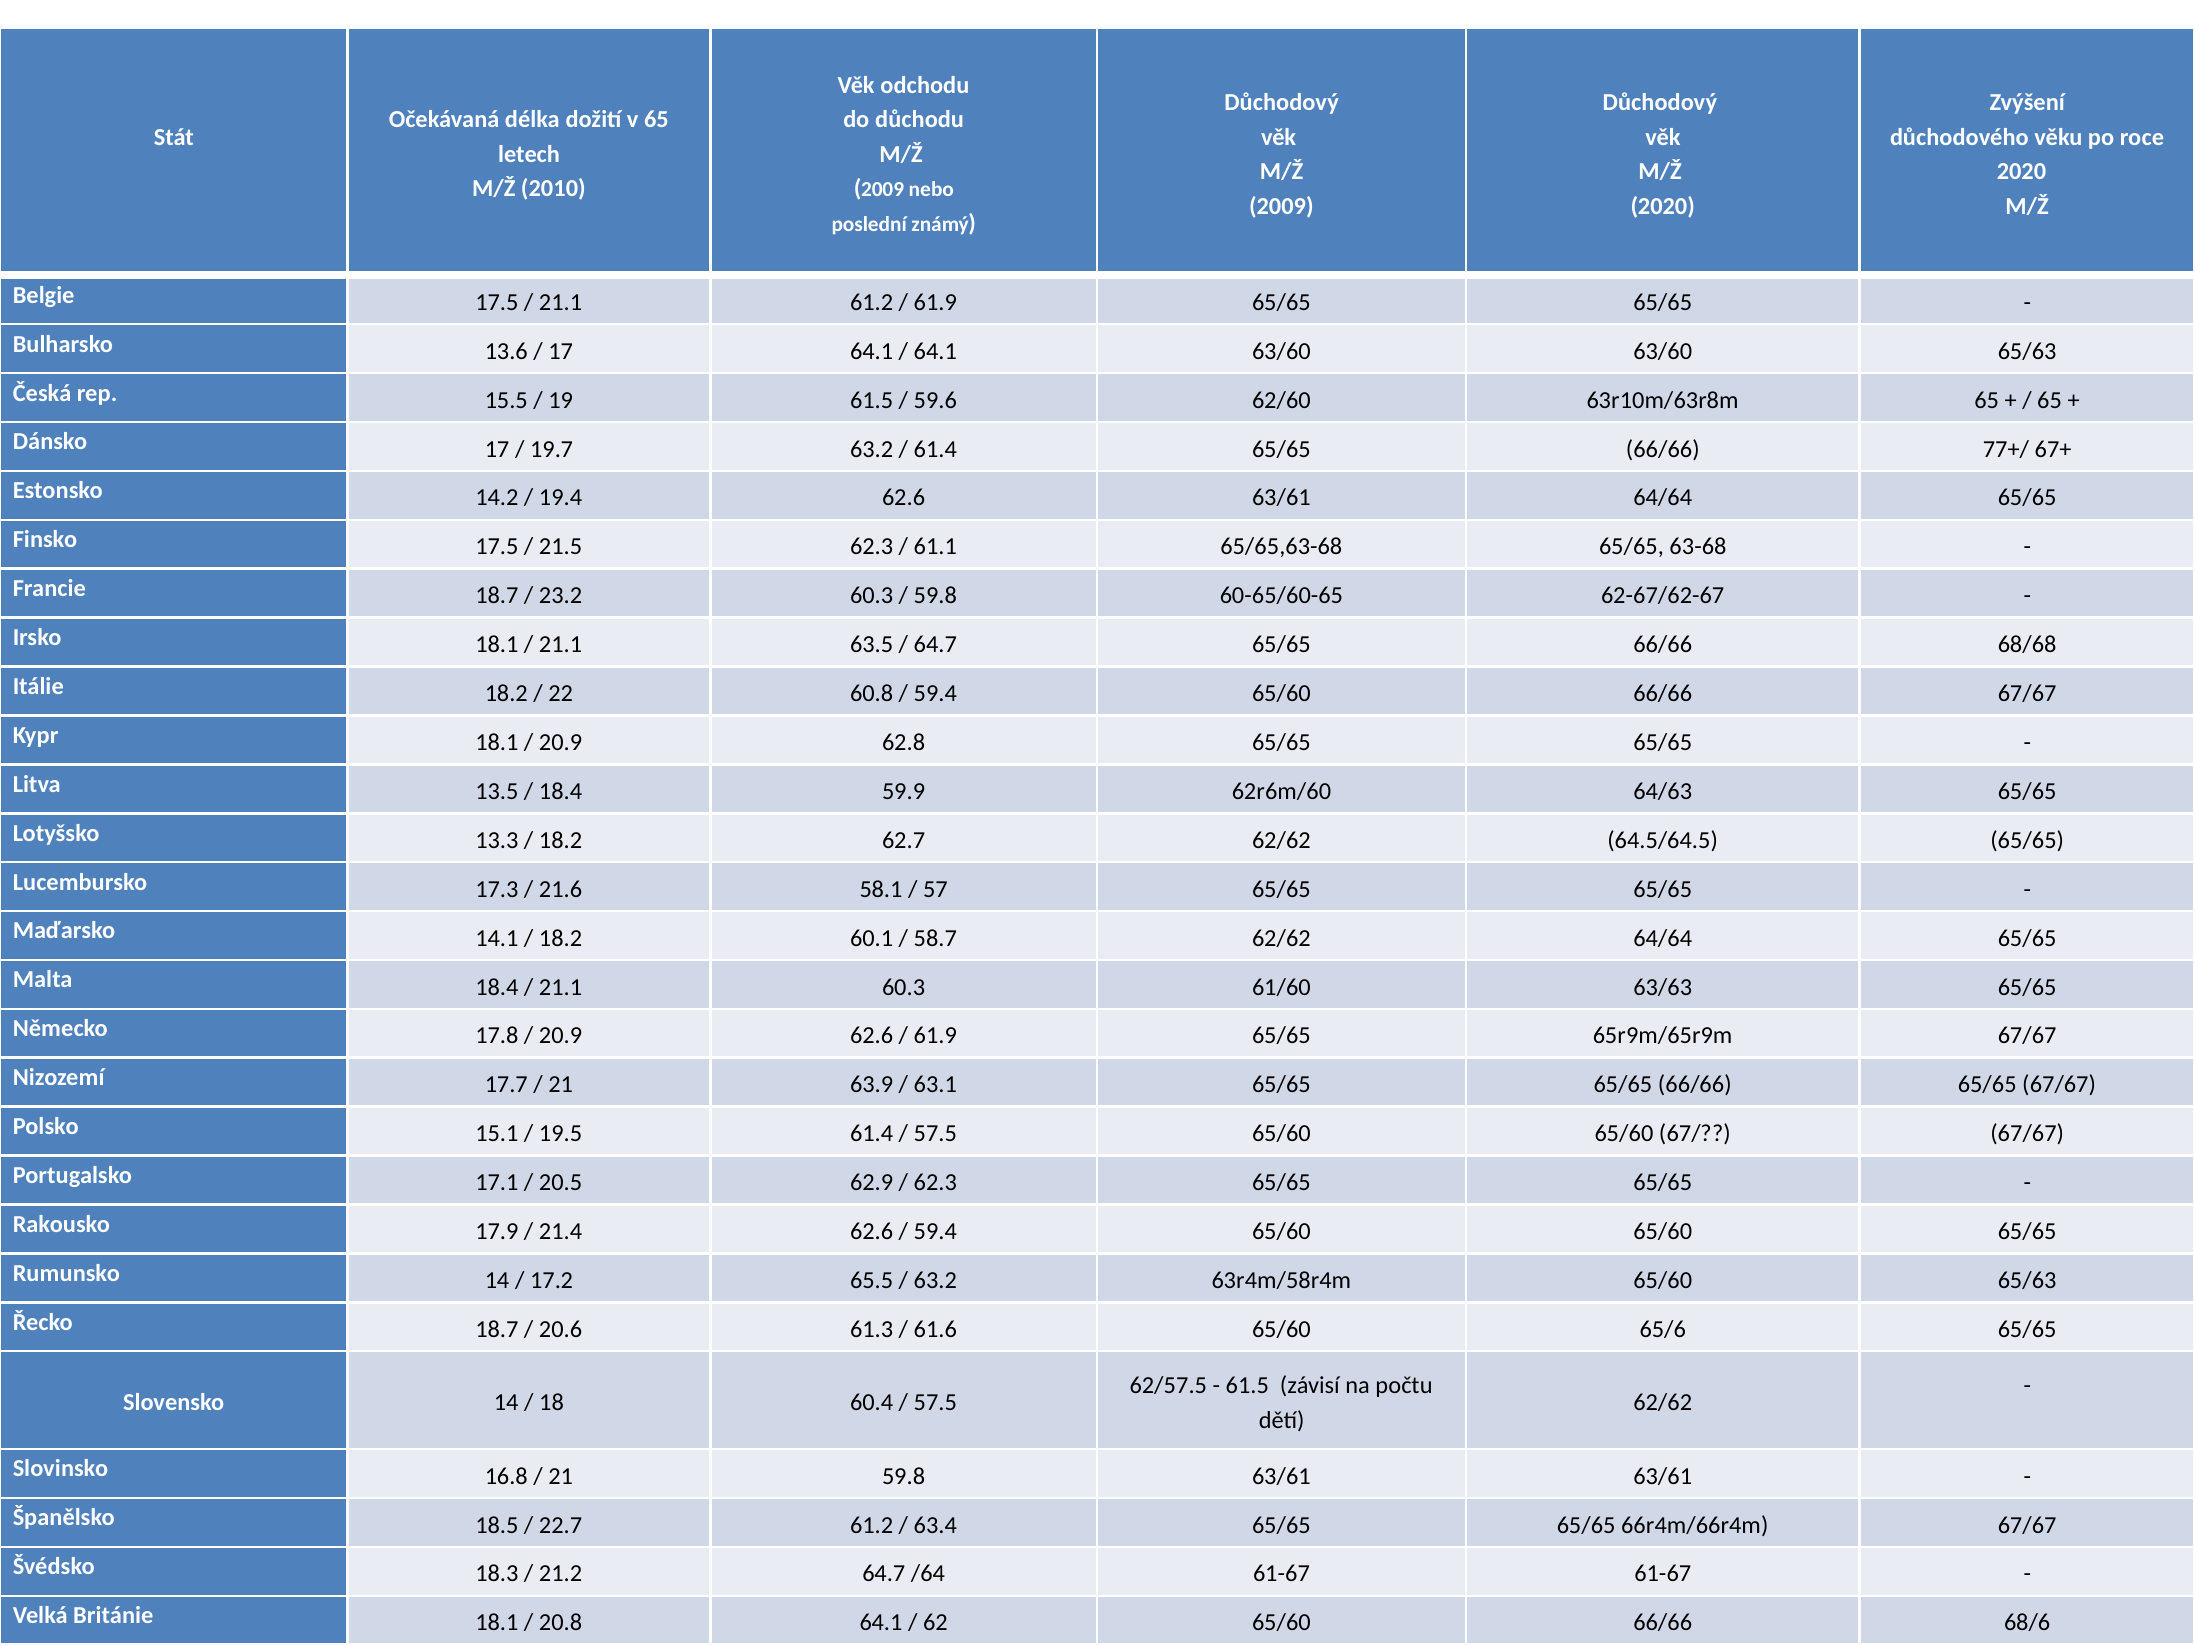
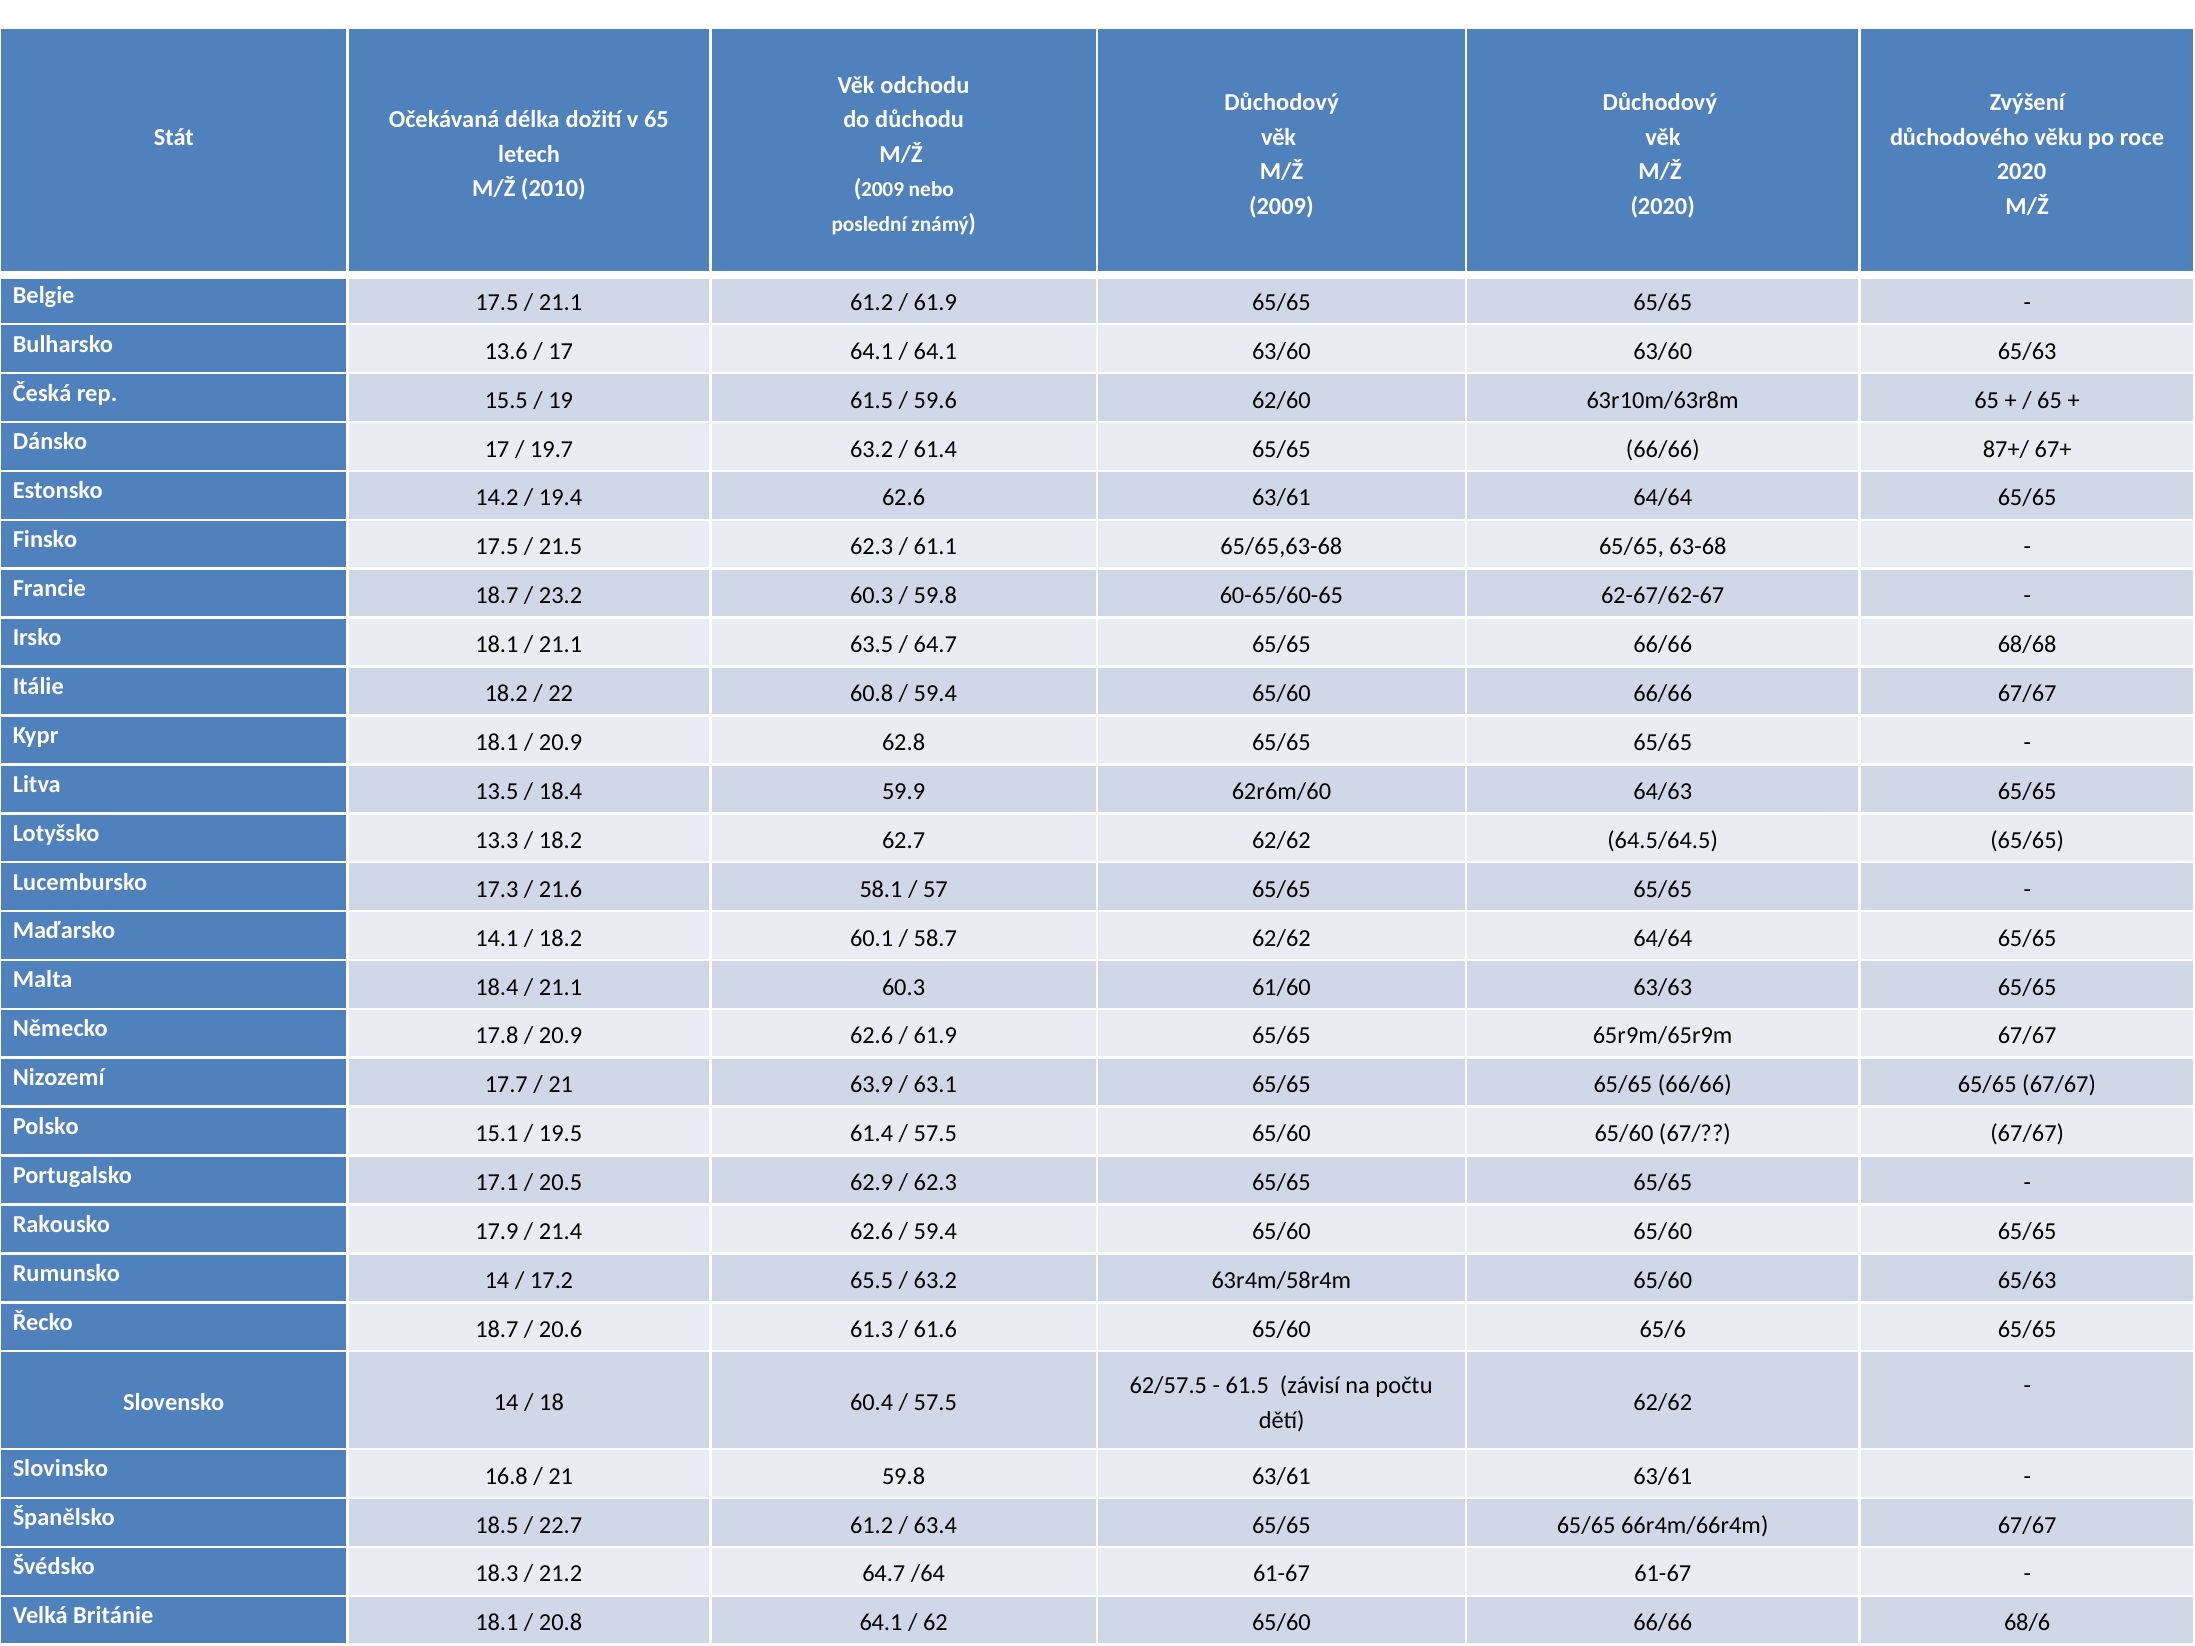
77+/: 77+/ -> 87+/ (2006, 449)
